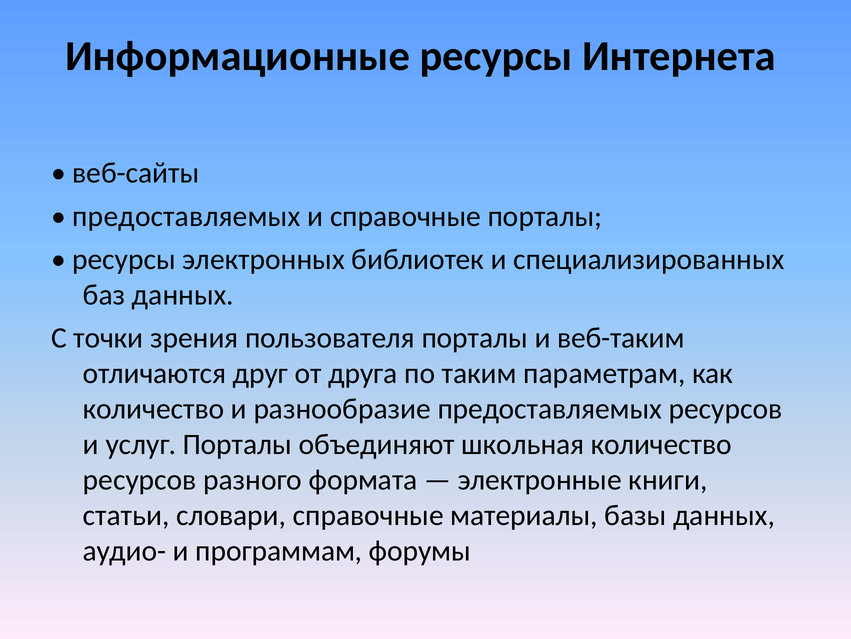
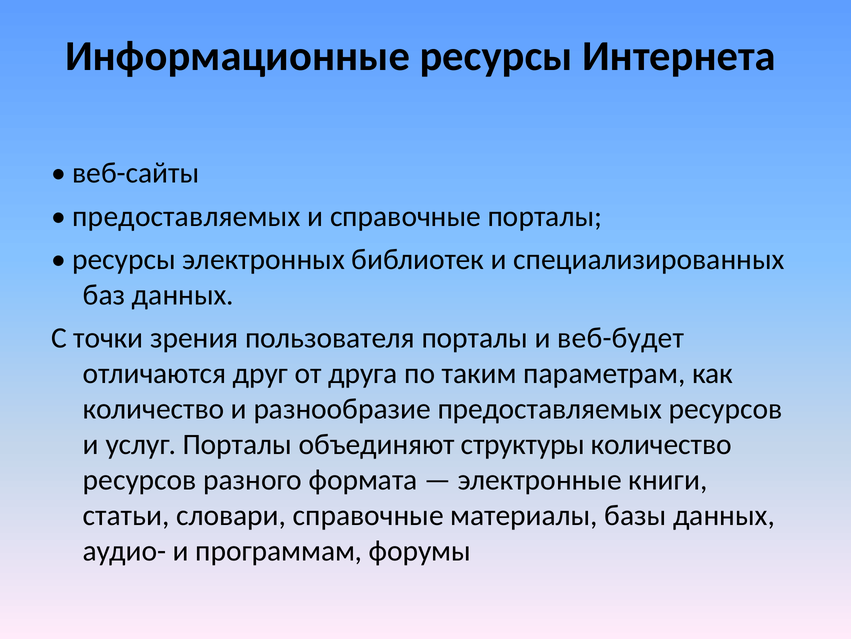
веб-таким: веб-таким -> веб-будет (621, 337)
школьная: школьная -> структуры (523, 444)
